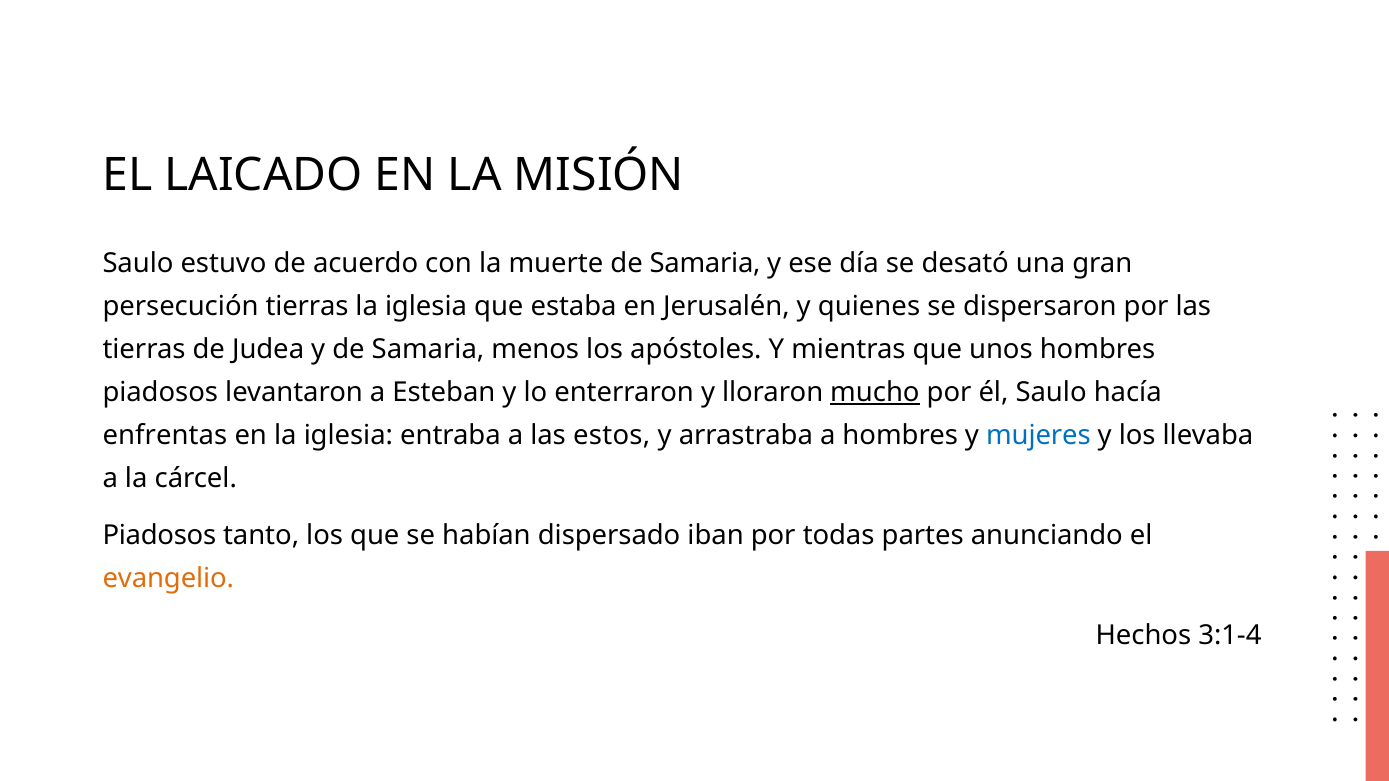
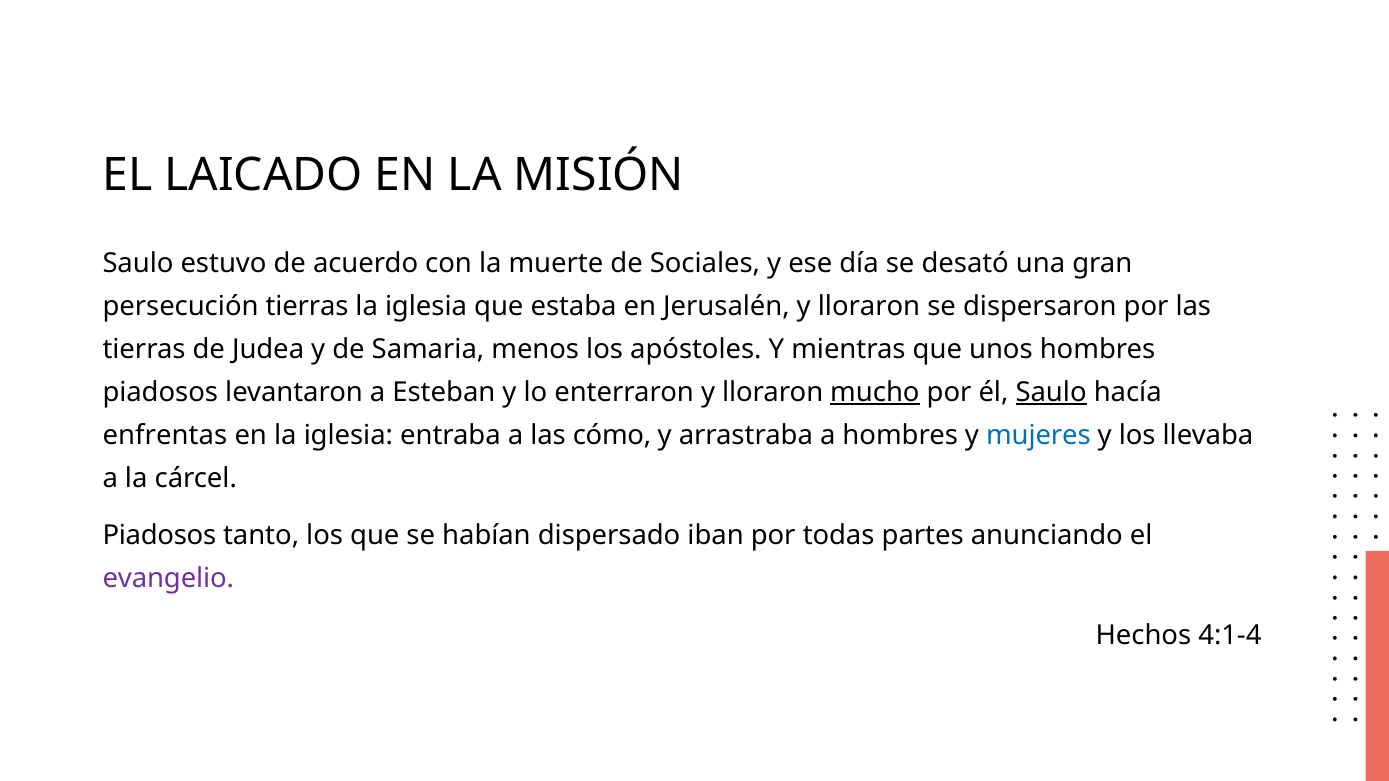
muerte de Samaria: Samaria -> Sociales (705, 264)
Jerusalén y quienes: quienes -> lloraron (869, 307)
Saulo underline: none -> present (1051, 392)
estos: estos -> cómo (612, 435)
evangelio colour: orange -> purple (168, 578)
3:1-4: 3:1-4 -> 4:1-4 (1230, 636)
